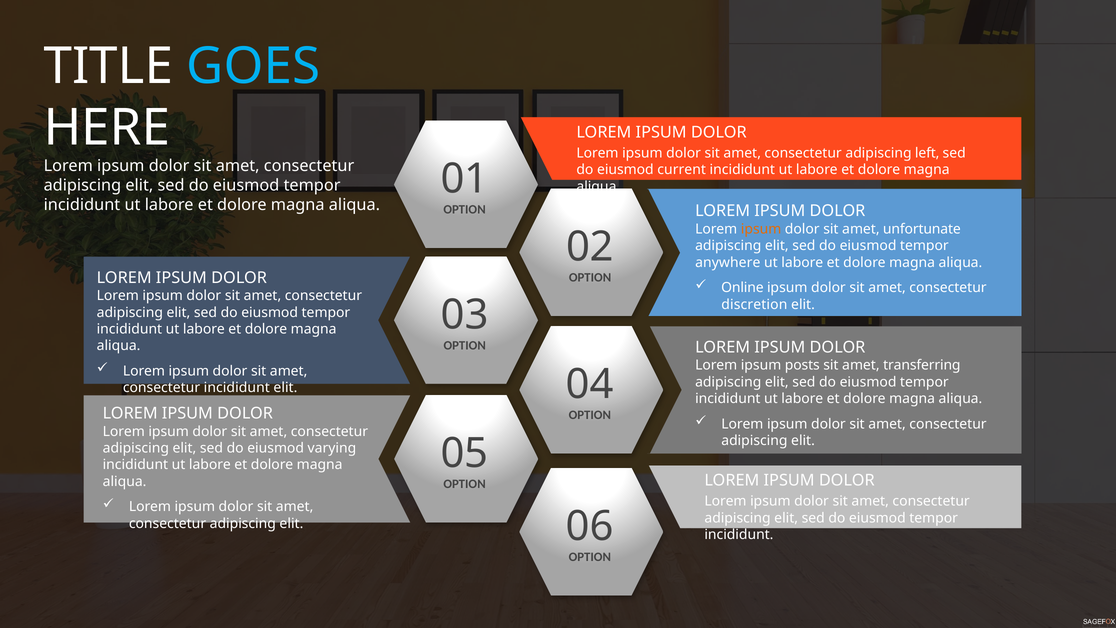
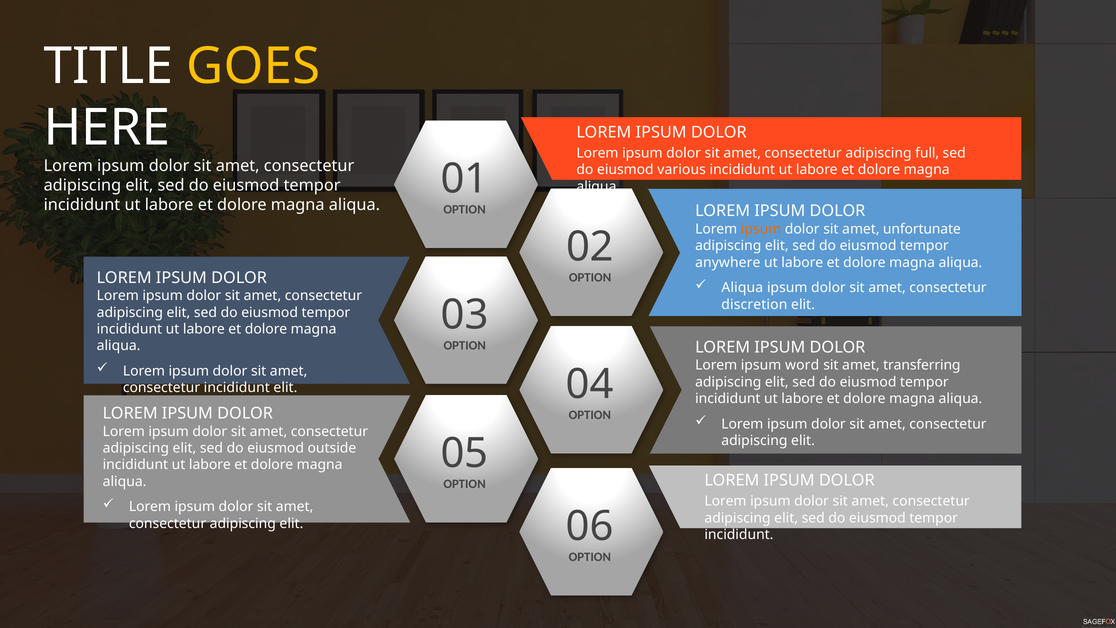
GOES colour: light blue -> yellow (253, 66)
left: left -> full (927, 153)
current: current -> various (682, 170)
Online: Online -> Aliqua (742, 288)
posts: posts -> word (802, 365)
varying: varying -> outside (332, 448)
